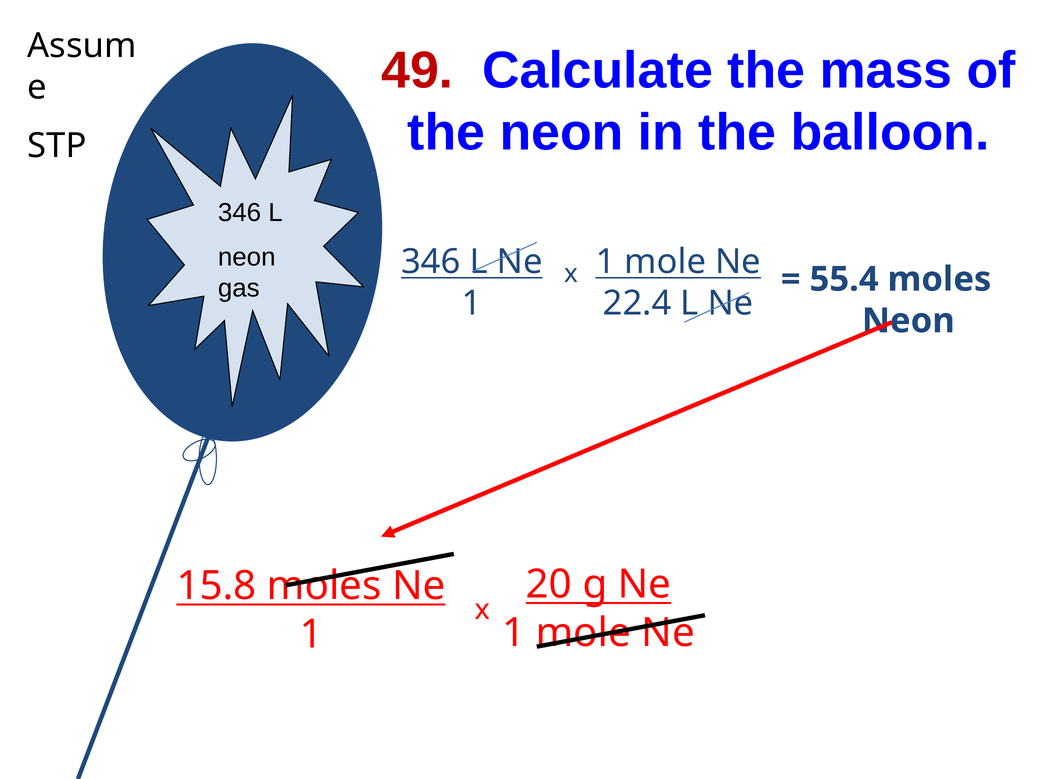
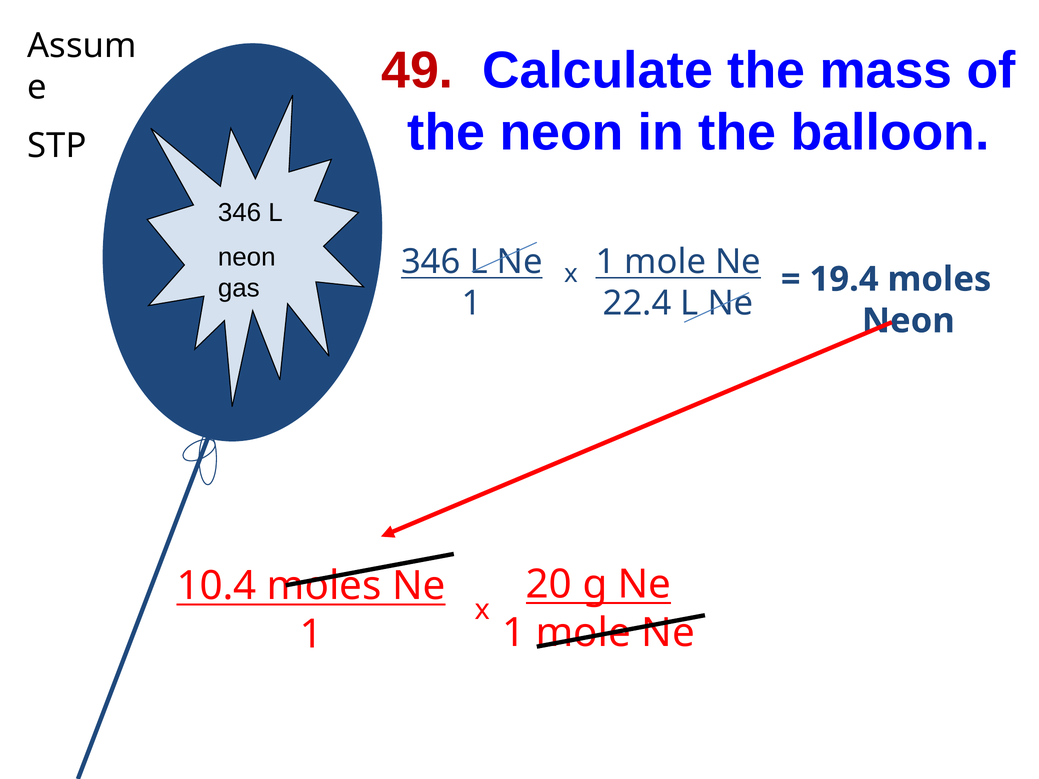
55.4: 55.4 -> 19.4 (844, 279)
15.8: 15.8 -> 10.4 (217, 586)
